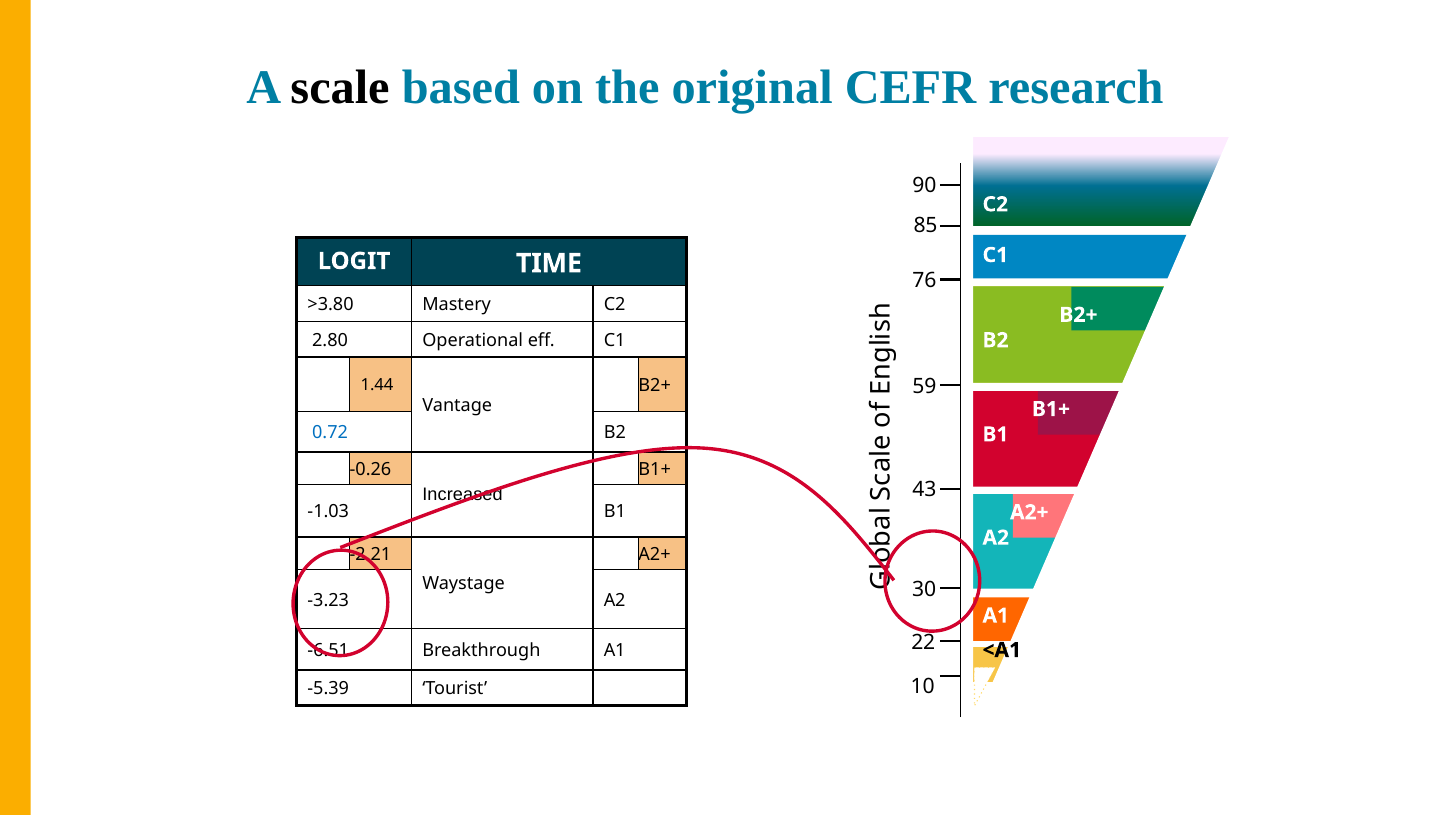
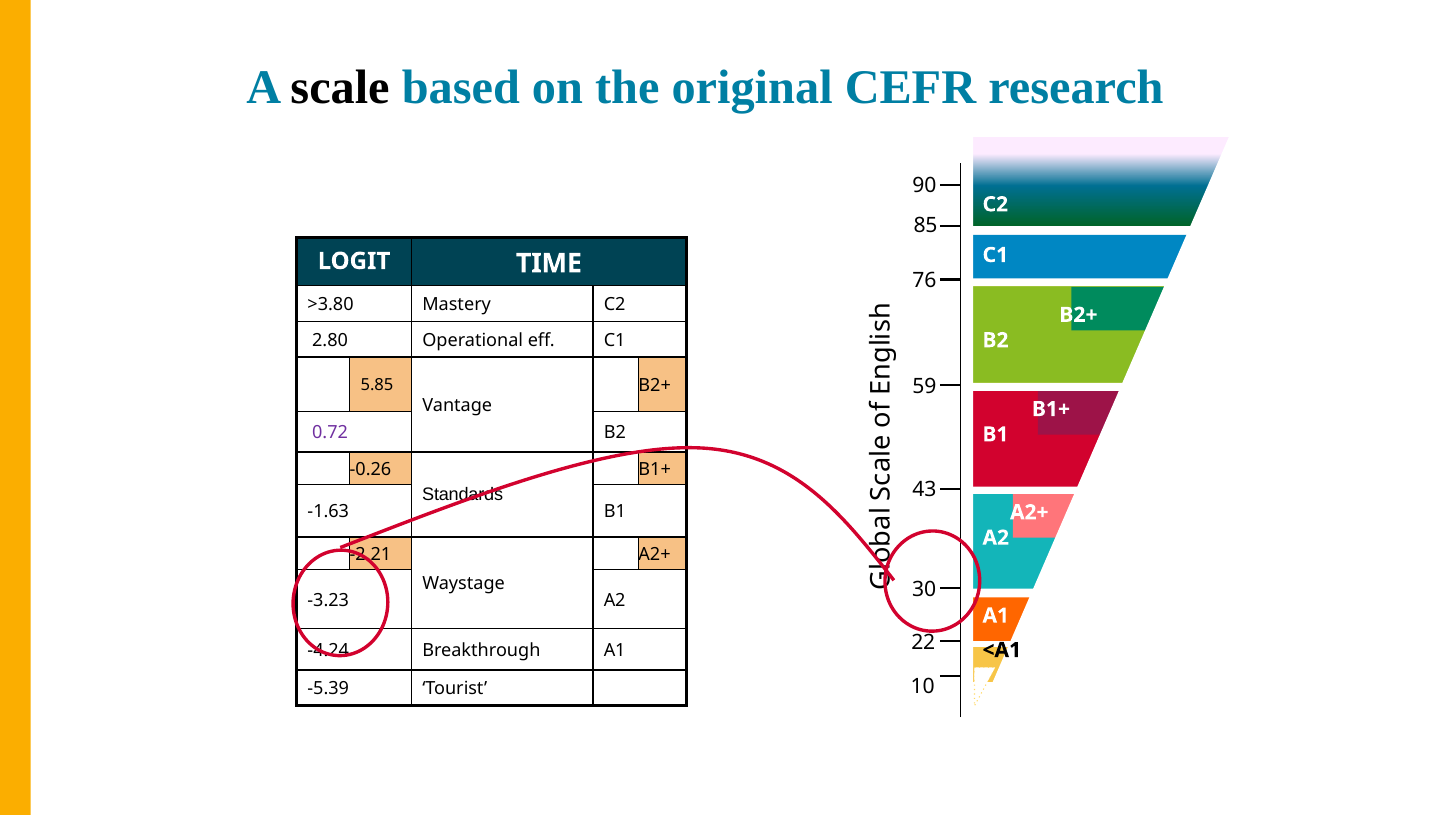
1.44: 1.44 -> 5.85 (377, 385)
0.72 colour: blue -> purple (330, 433)
Increased: Increased -> Standards (463, 495)
-1.03: -1.03 -> -1.63 (328, 512)
-6.51: -6.51 -> -4.24 (328, 650)
